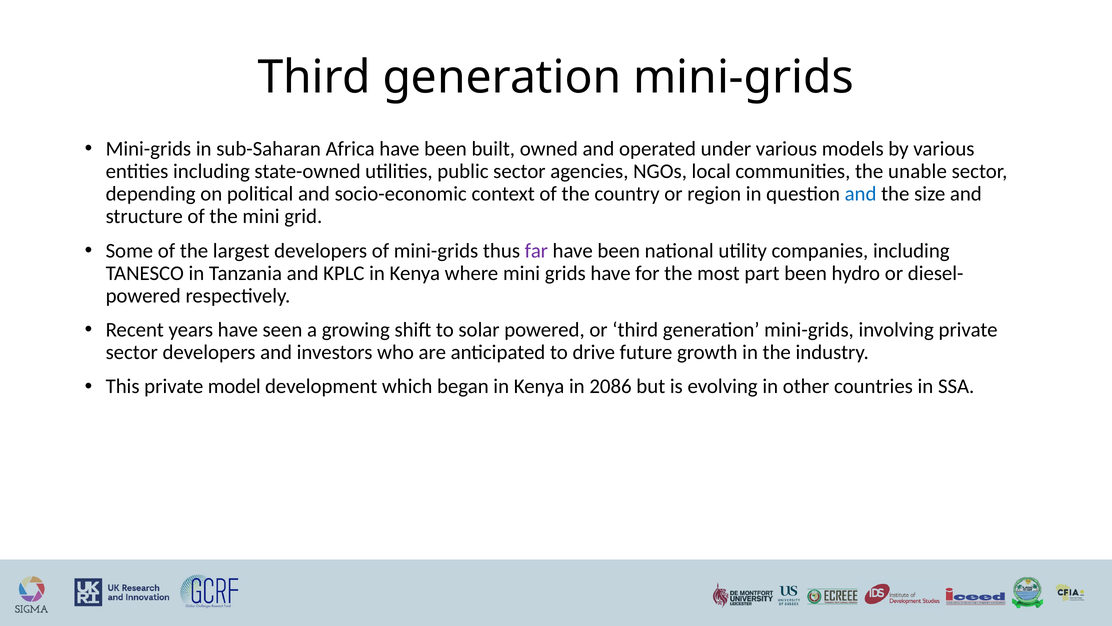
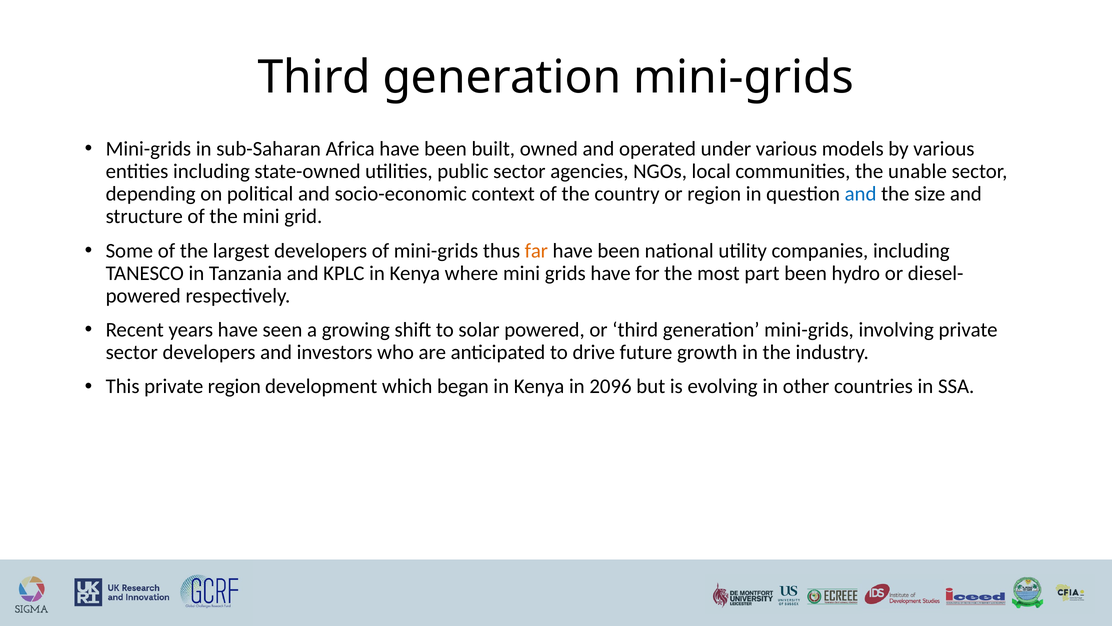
far colour: purple -> orange (536, 250)
private model: model -> region (234, 386)
2086: 2086 -> 2096 (611, 386)
